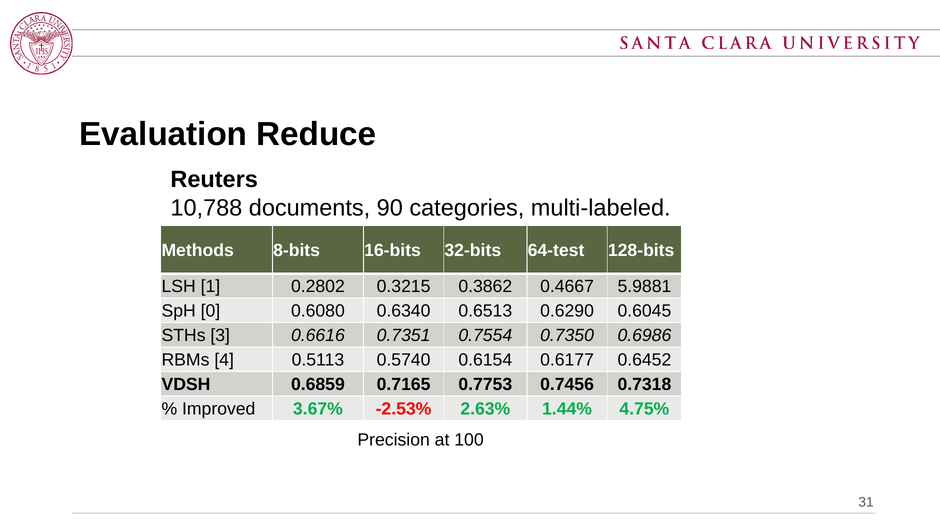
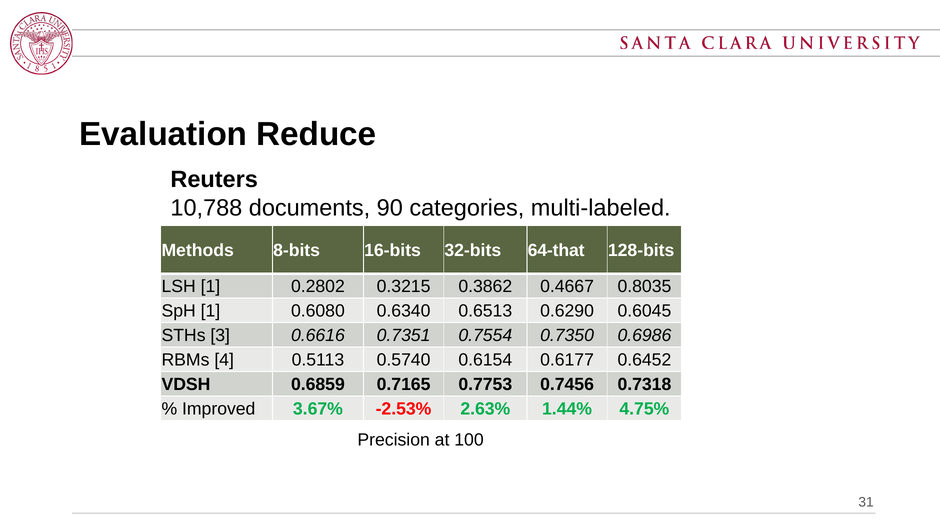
64-test: 64-test -> 64-that (556, 250)
5.9881: 5.9881 -> 0.8035 (644, 286)
SpH 0: 0 -> 1 (210, 311)
